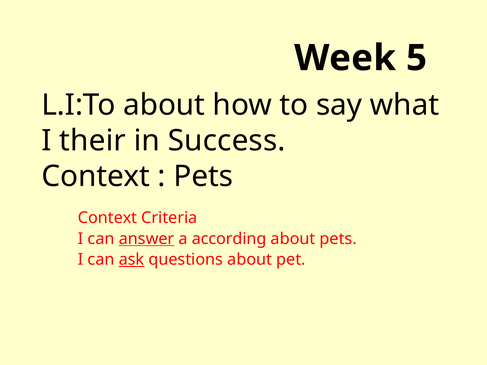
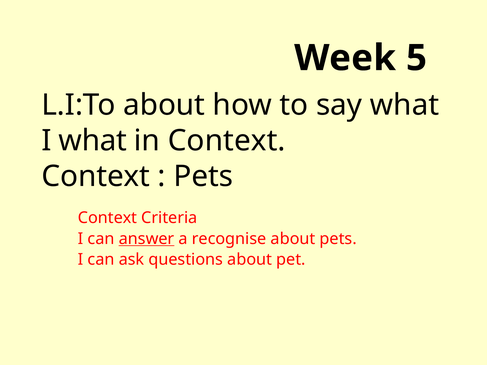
I their: their -> what (93, 141)
in Success: Success -> Context (227, 141)
according: according -> recognise (229, 239)
ask underline: present -> none (132, 260)
